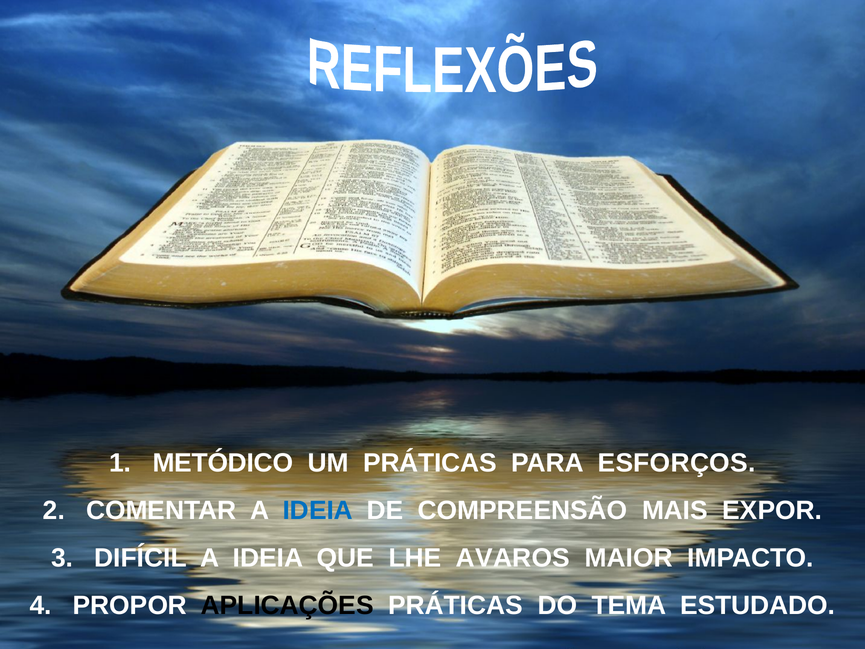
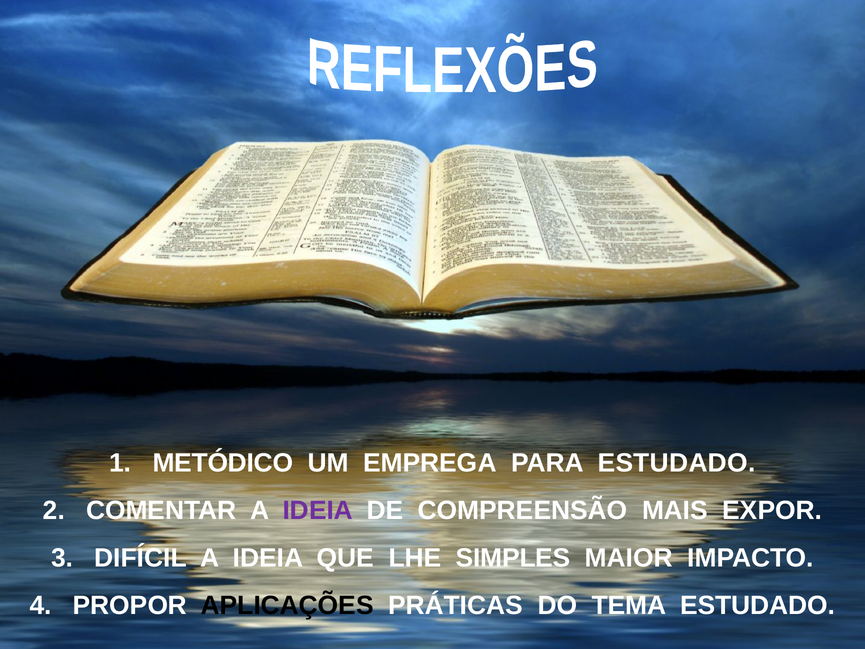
UM PRÁTICAS: PRÁTICAS -> EMPREGA (430, 463)
PARA ESFORÇOS: ESFORÇOS -> ESTUDADO (677, 463)
IDEIA colour: blue -> purple (318, 510)
AVAROS: AVAROS -> SIMPLES (513, 558)
